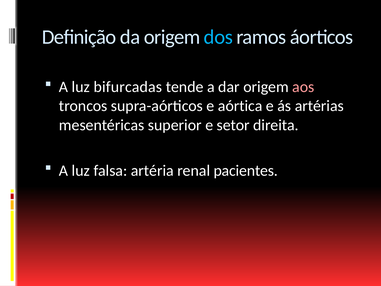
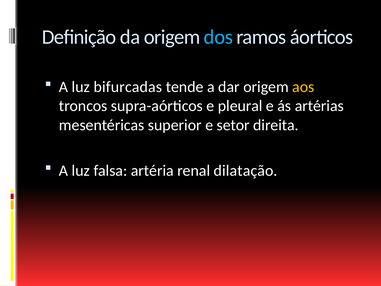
aos colour: pink -> yellow (303, 87)
aórtica: aórtica -> pleural (240, 106)
pacientes: pacientes -> dilatação (246, 170)
